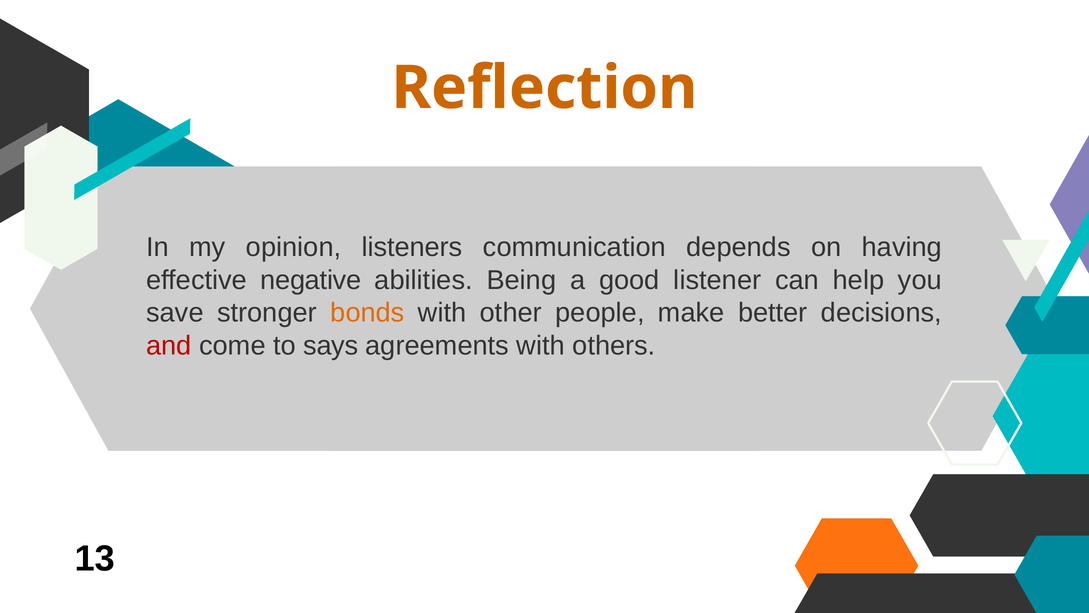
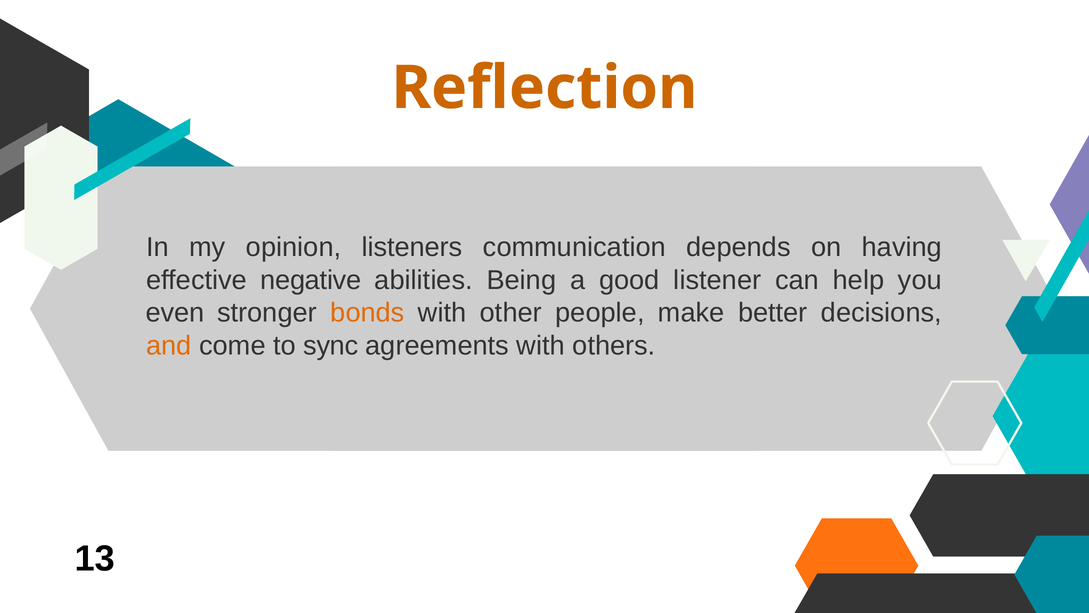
save: save -> even (175, 313)
and colour: red -> orange (169, 345)
says: says -> sync (331, 345)
